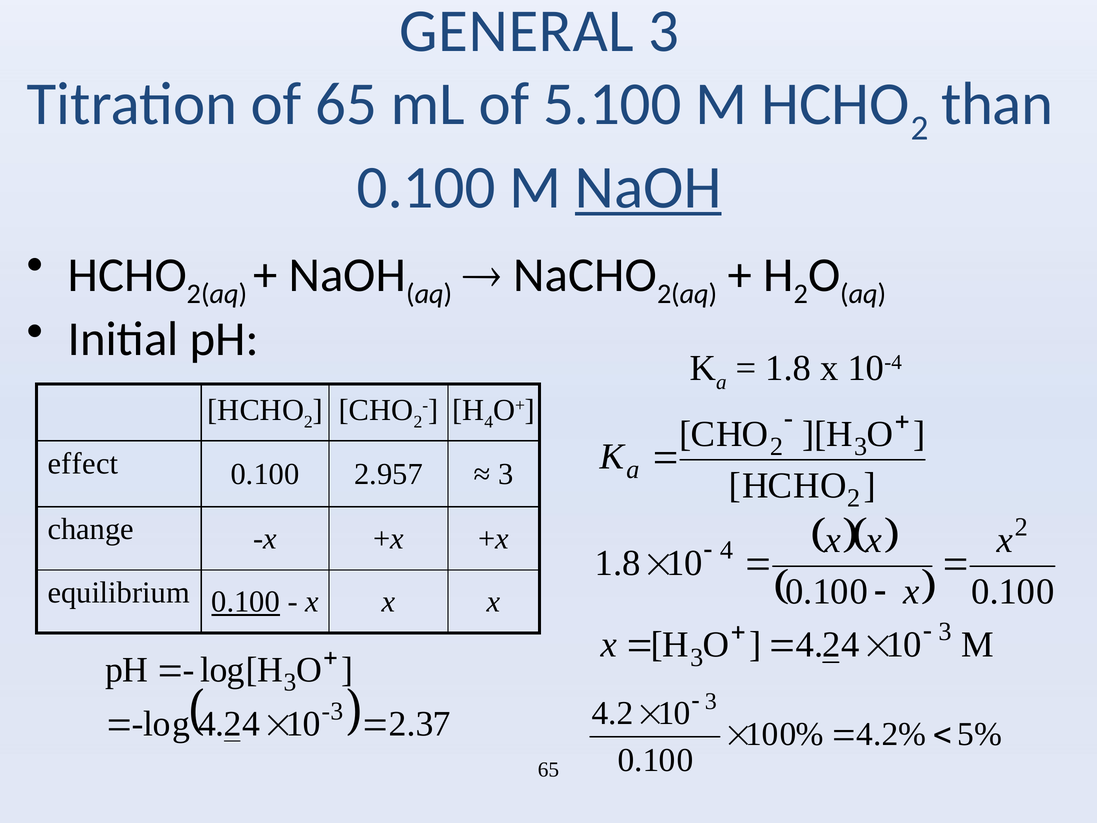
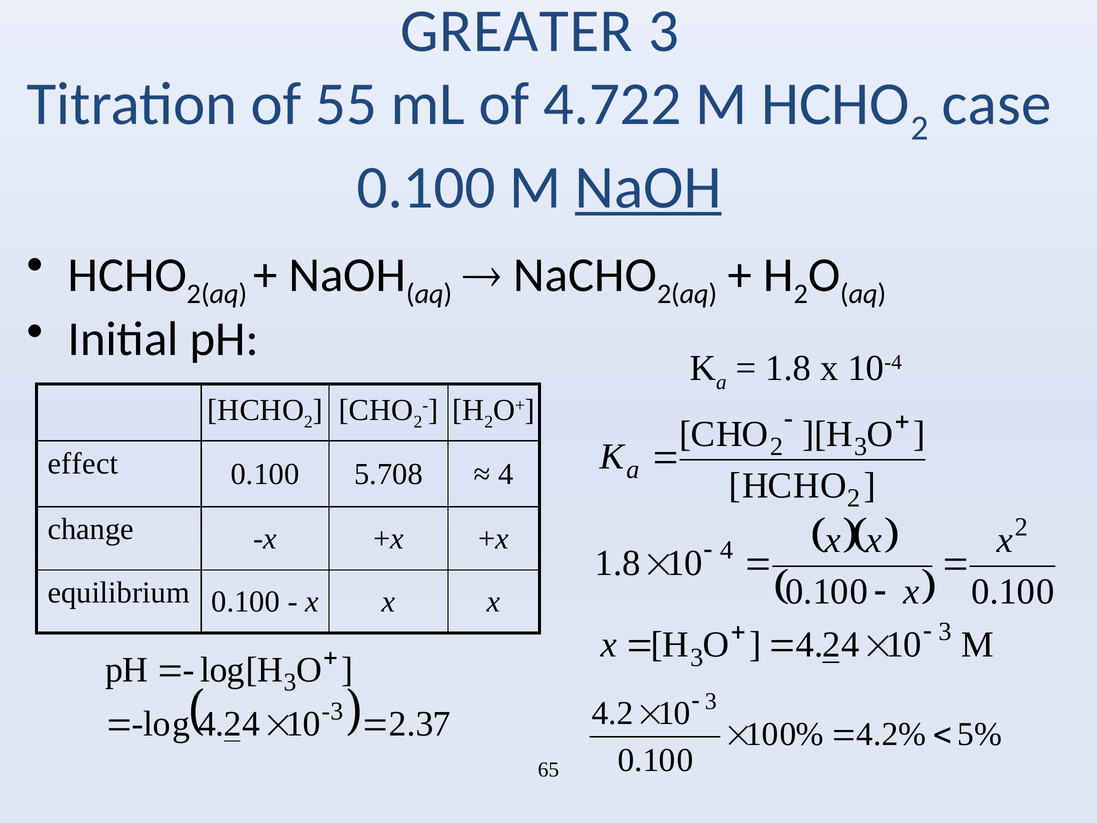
GENERAL: GENERAL -> GREATER (517, 31)
of 65: 65 -> 55 (346, 104)
5.100: 5.100 -> 4.722 (612, 104)
than: than -> case (997, 104)
4: 4 -> 2 (489, 422)
2.957: 2.957 -> 5.708 (389, 474)
3: 3 -> 4 (506, 474)
0.100 underline: present -> none (246, 602)
